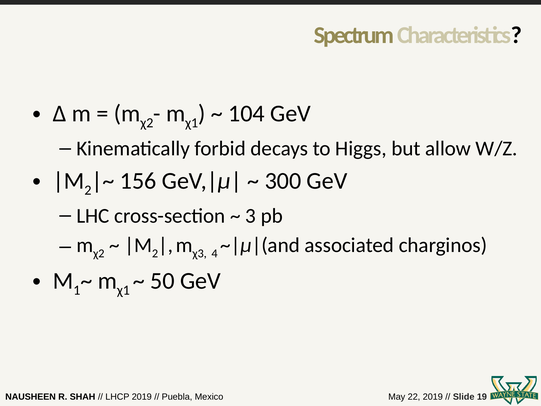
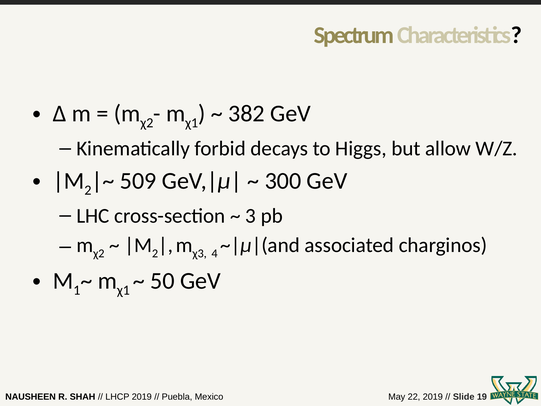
104: 104 -> 382 (246, 113)
156: 156 -> 509 (138, 181)
